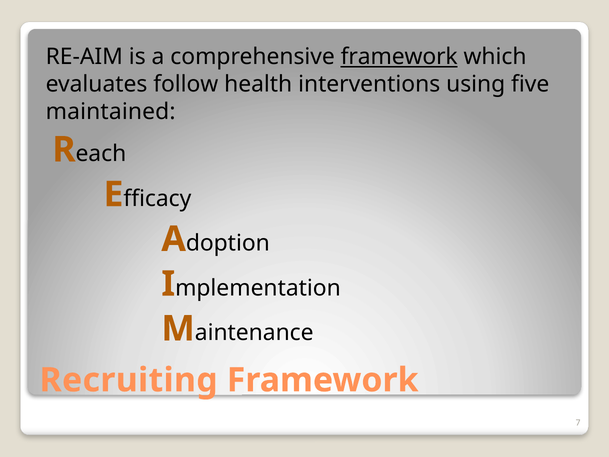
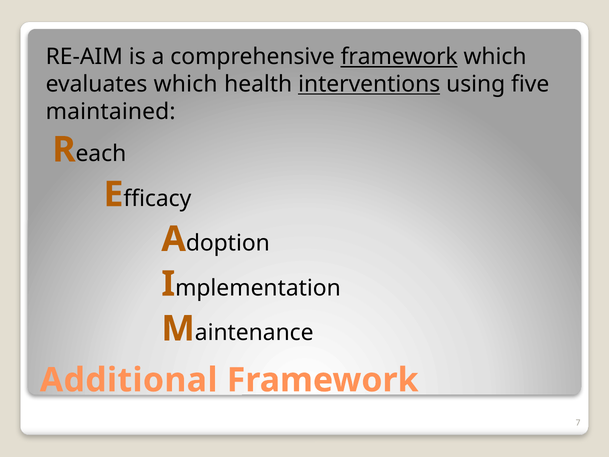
evaluates follow: follow -> which (186, 84)
interventions underline: none -> present (369, 84)
Recruiting: Recruiting -> Additional (129, 380)
